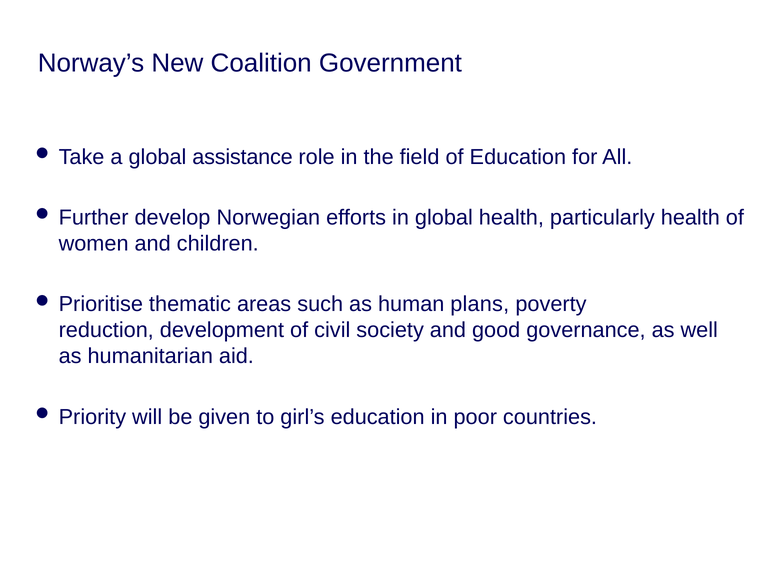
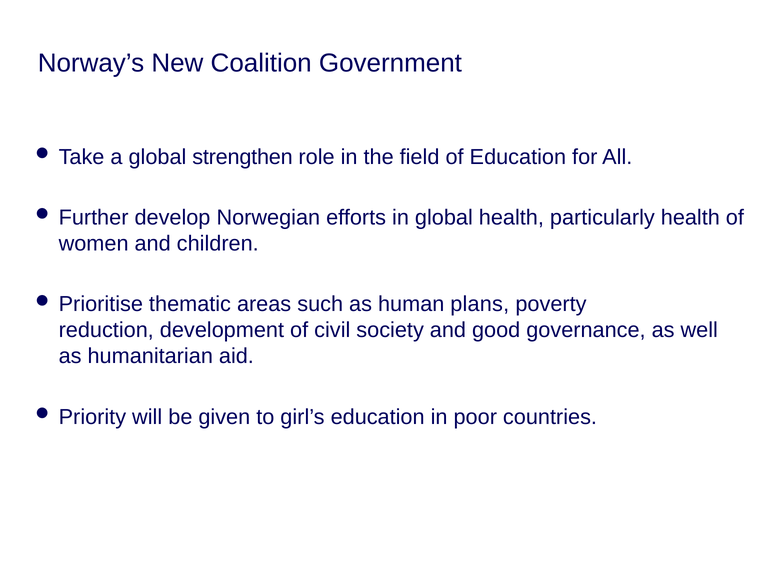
assistance: assistance -> strengthen (243, 157)
